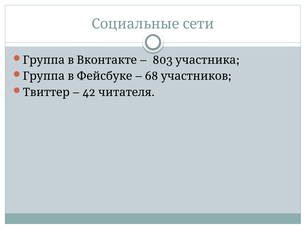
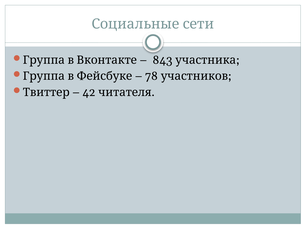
803: 803 -> 843 (162, 60)
68: 68 -> 78 (151, 76)
